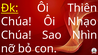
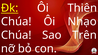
Nhìn: Nhìn -> Trên (84, 35)
